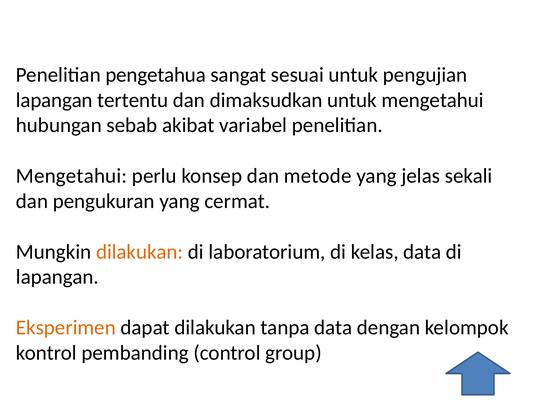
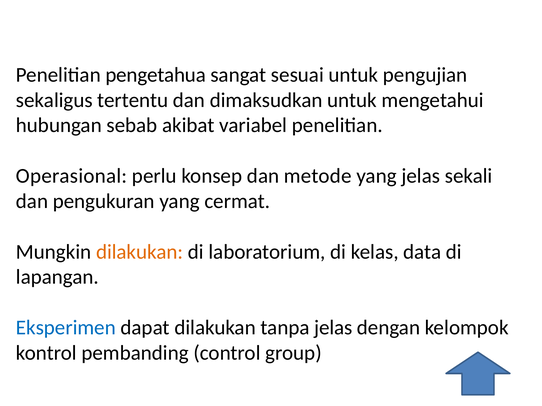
lapangan: lapangan -> sekaligus (54, 100)
Mengetahui: Mengetahui -> Operasional (71, 176)
Eksperimen colour: orange -> blue (66, 328)
tanpa data: data -> jelas (333, 328)
